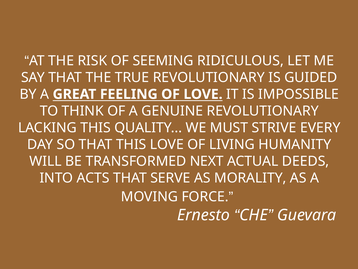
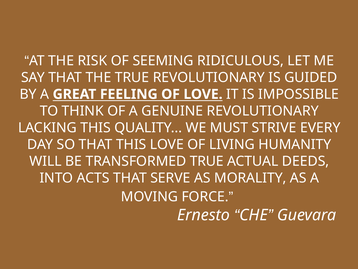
TRANSFORMED NEXT: NEXT -> TRUE (207, 161)
